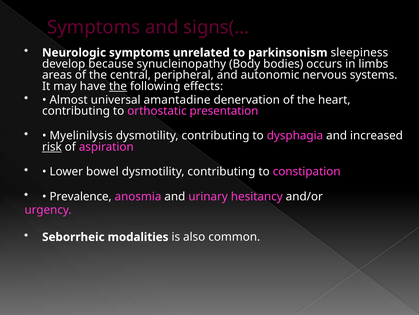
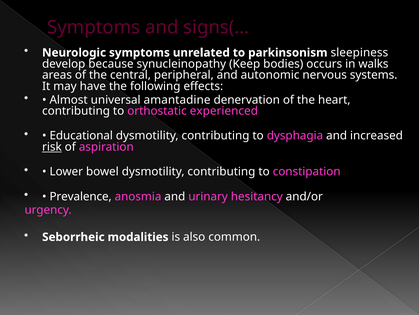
Body: Body -> Keep (245, 64)
limbs: limbs -> walks (373, 64)
the underline: present -> none (118, 86)
presentation: presentation -> experienced (224, 111)
Myelinilysis: Myelinilysis -> Educational (81, 135)
